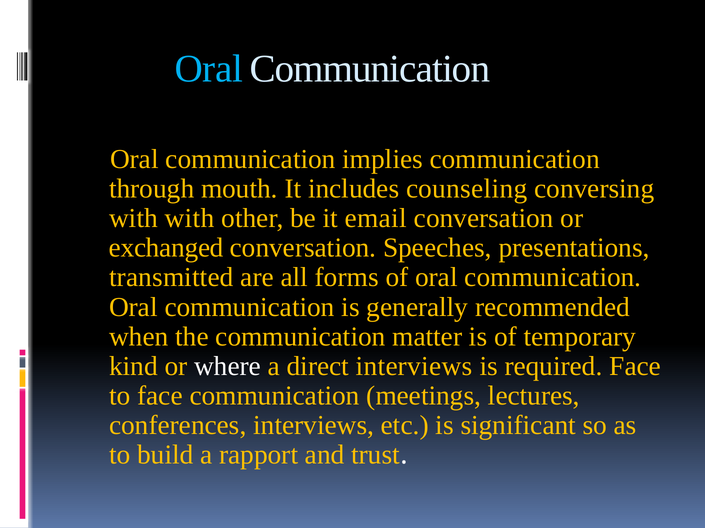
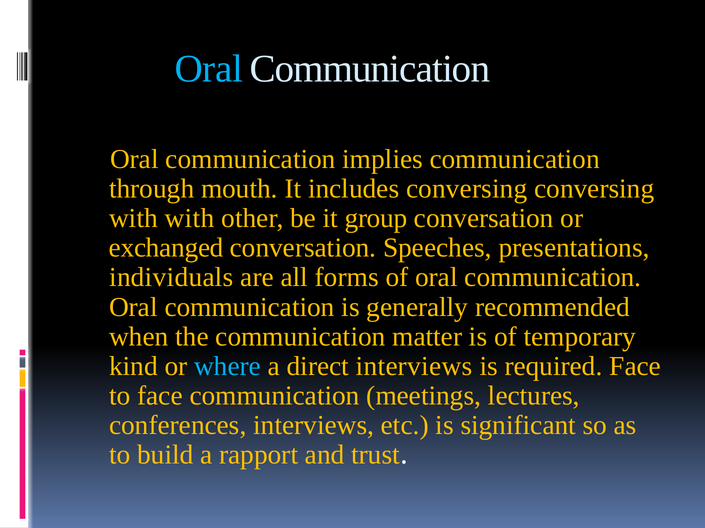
includes counseling: counseling -> conversing (467, 189)
email: email -> group (376, 219)
transmitted: transmitted -> individuals (171, 278)
where colour: white -> light blue (228, 367)
